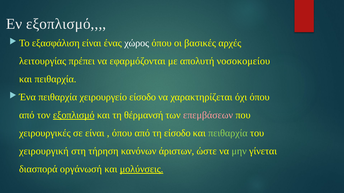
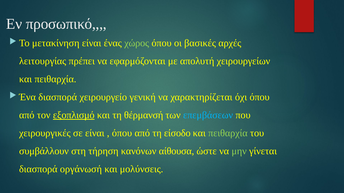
Εν εξοπλισμό: εξοπλισμό -> προσωπικό (66, 24)
εξασφάλιση: εξασφάλιση -> μετακίνηση (56, 43)
χώρος colour: white -> light green (137, 43)
νοσοκομείου: νοσοκομείου -> χειρουργείων (243, 61)
Ένα πειθαρχία: πειθαρχία -> διασπορά (58, 97)
χειρουργείο είσοδο: είσοδο -> γενική (143, 97)
επεμβάσεων colour: pink -> light blue (208, 115)
χειρουργική: χειρουργική -> συμβάλλουν (44, 151)
άριστων: άριστων -> αίθουσα (177, 151)
μολύνσεις underline: present -> none (142, 170)
